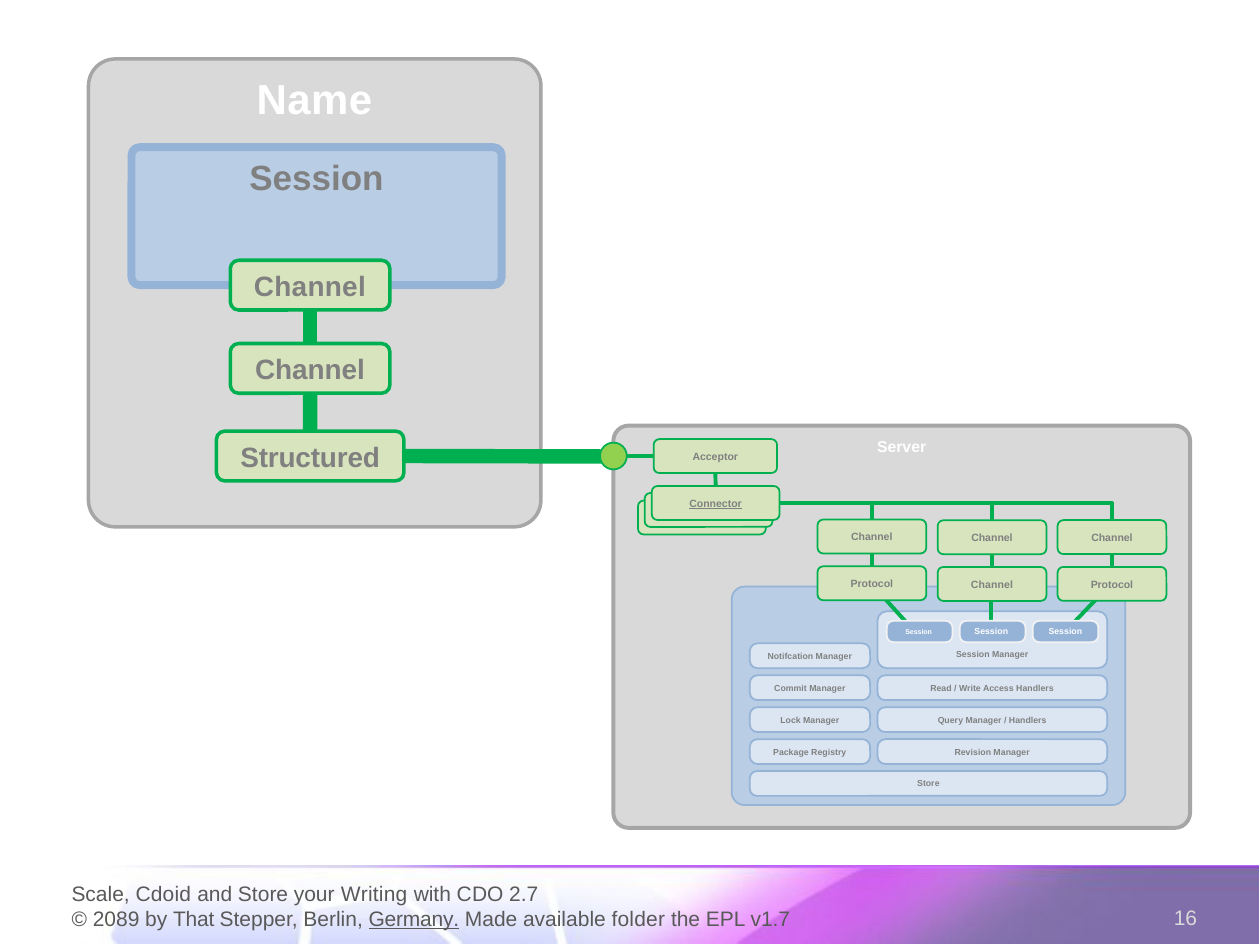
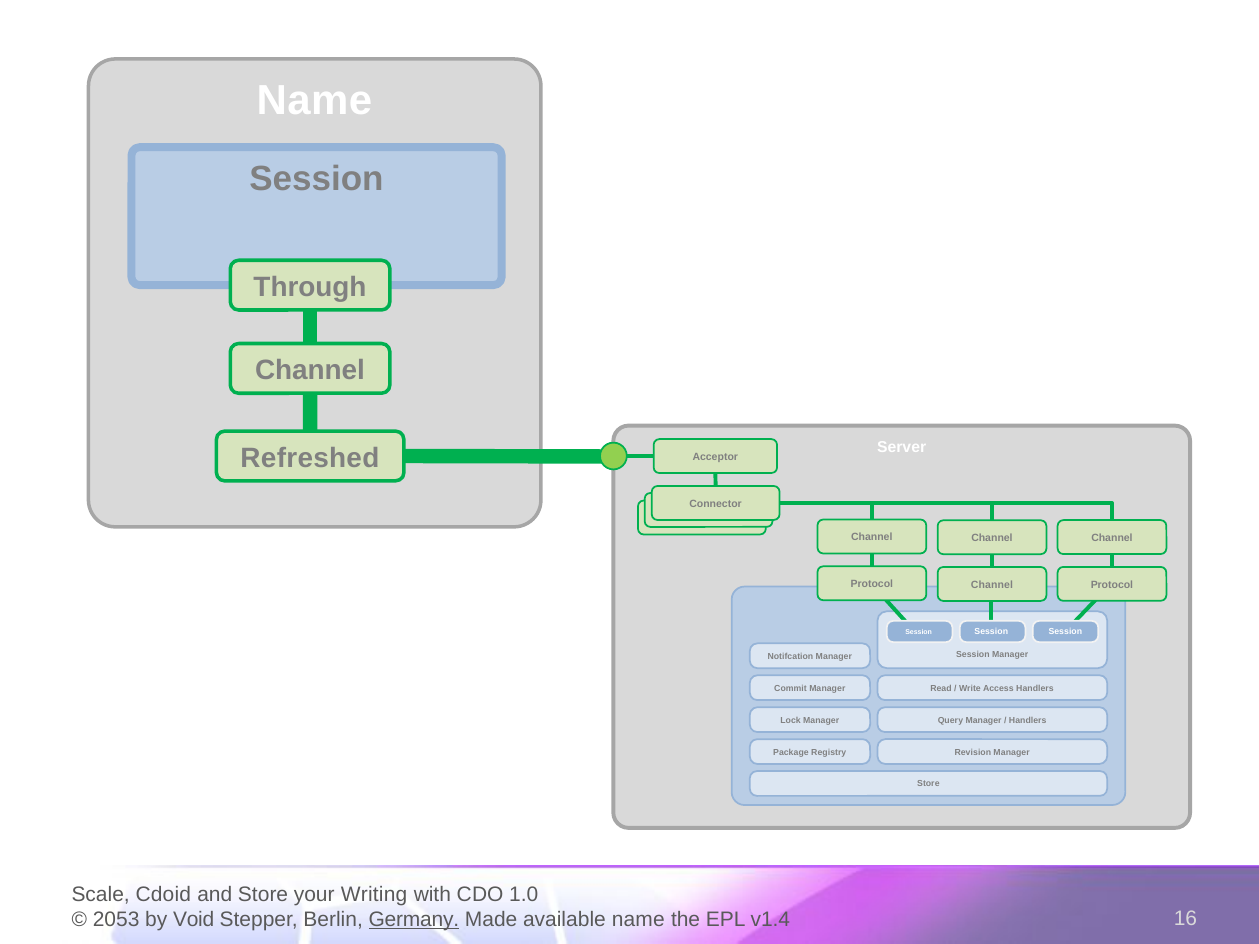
Channel: Channel -> Through (310, 287)
Structured: Structured -> Refreshed (310, 458)
Connector underline: present -> none (716, 504)
2.7: 2.7 -> 1.0 (524, 895)
2089: 2089 -> 2053 (116, 920)
That: That -> Void (194, 920)
available folder: folder -> name (638, 920)
v1.7: v1.7 -> v1.4 (770, 920)
